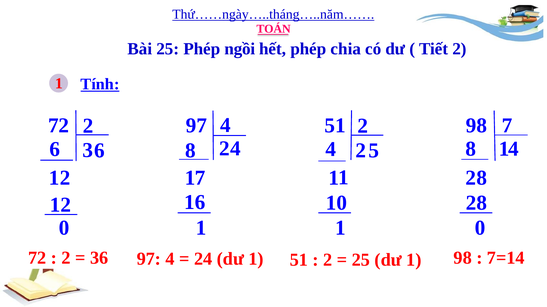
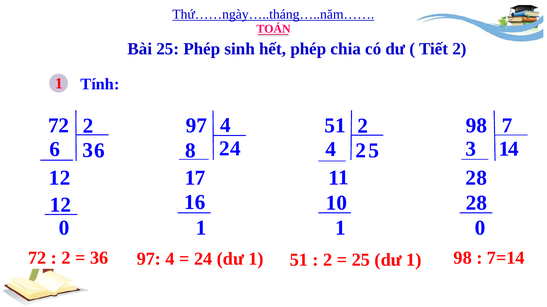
ngồi: ngồi -> sinh (240, 49)
Tính underline: present -> none (100, 84)
2 8: 8 -> 3 (471, 149)
